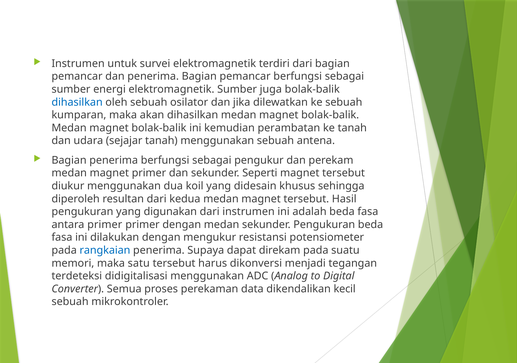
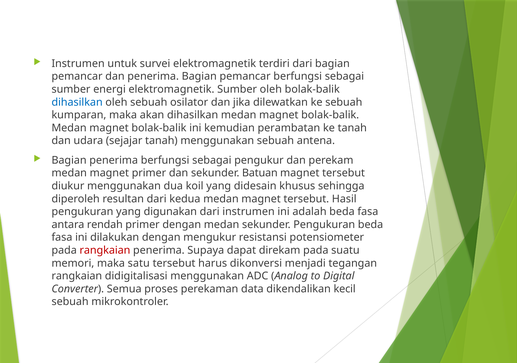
Sumber juga: juga -> oleh (271, 89)
Seperti: Seperti -> Batuan (260, 173)
antara primer: primer -> rendah (105, 225)
rangkaian colour: blue -> red (105, 251)
terdeteksi: terdeteksi -> rangkaian (77, 276)
